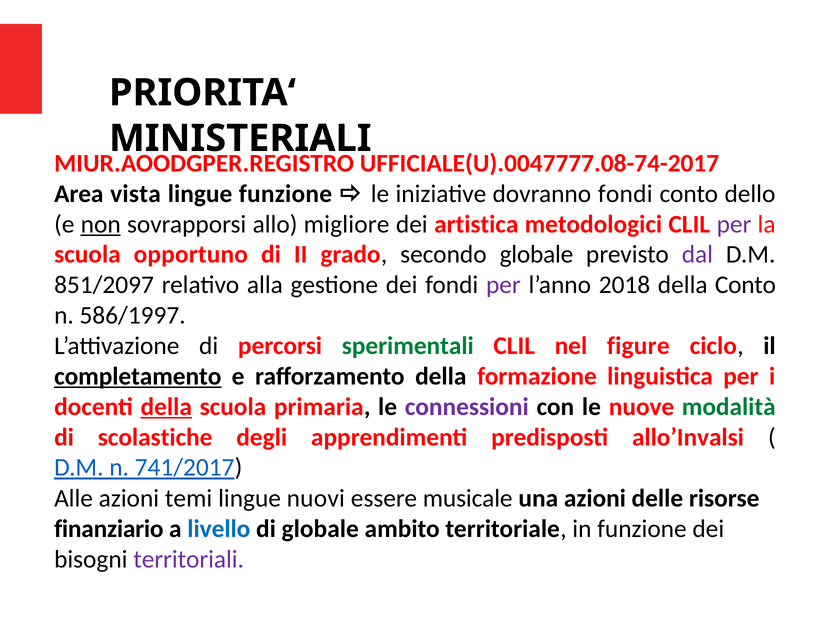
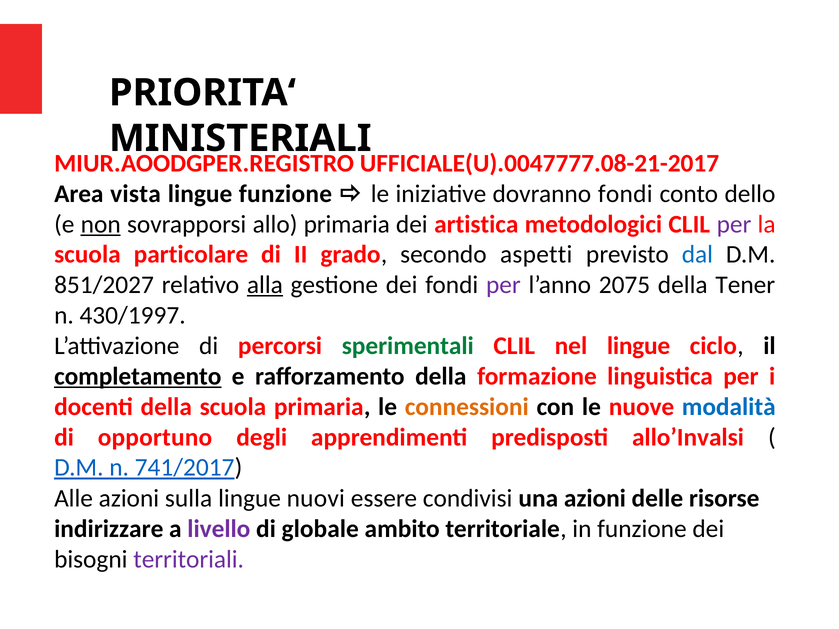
UFFICIALE(U).0047777.08-74-2017: UFFICIALE(U).0047777.08-74-2017 -> UFFICIALE(U).0047777.08-21-2017 (539, 163)
allo migliore: migliore -> primaria (347, 224)
opportuno: opportuno -> particolare (191, 255)
secondo globale: globale -> aspetti (536, 255)
dal colour: purple -> blue (697, 255)
851/2097: 851/2097 -> 851/2027 (104, 285)
alla underline: none -> present (265, 285)
2018: 2018 -> 2075 (624, 285)
della Conto: Conto -> Tener (745, 285)
586/1997: 586/1997 -> 430/1997 (133, 316)
nel figure: figure -> lingue (639, 346)
della underline: present -> none (166, 407)
connessioni colour: purple -> orange (467, 407)
modalità colour: green -> blue (729, 407)
scolastiche: scolastiche -> opportuno (155, 437)
temi: temi -> sulla (189, 499)
musicale: musicale -> condivisi (468, 499)
finanziario: finanziario -> indirizzare (109, 529)
livello colour: blue -> purple (219, 529)
